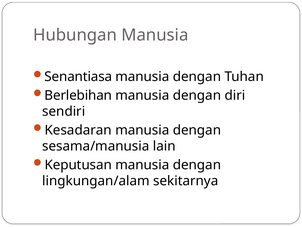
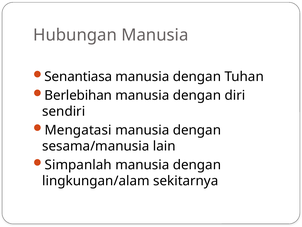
Kesadaran: Kesadaran -> Mengatasi (78, 130)
Keputusan: Keputusan -> Simpanlah (78, 164)
